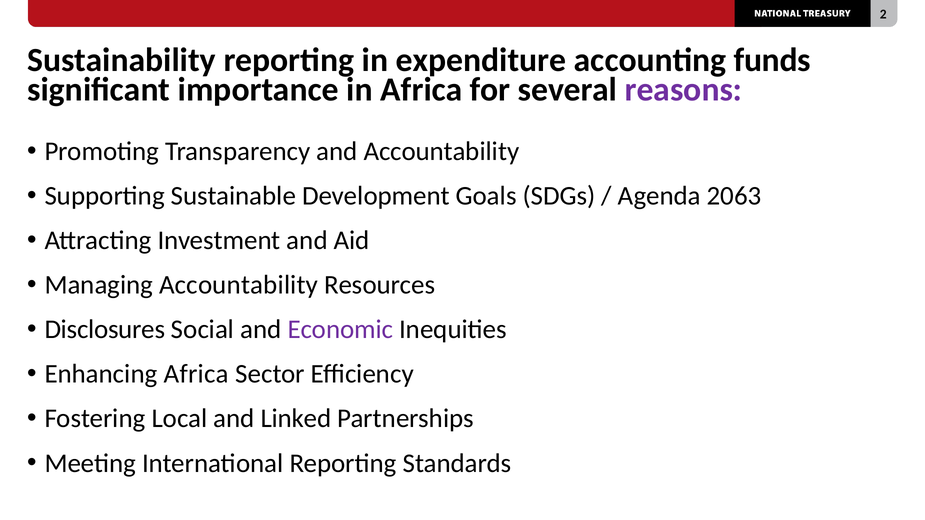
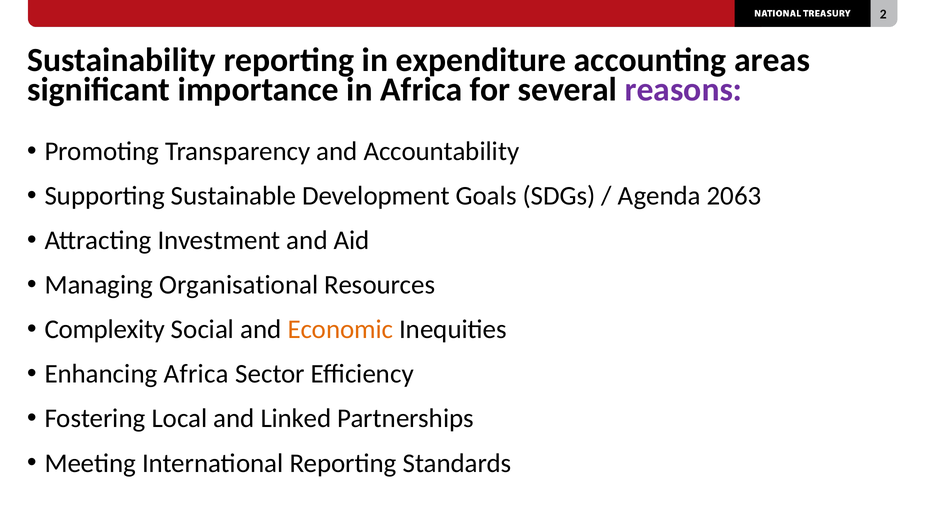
funds: funds -> areas (772, 60)
Managing Accountability: Accountability -> Organisational (239, 285)
Disclosures: Disclosures -> Complexity (105, 330)
Economic colour: purple -> orange (340, 330)
